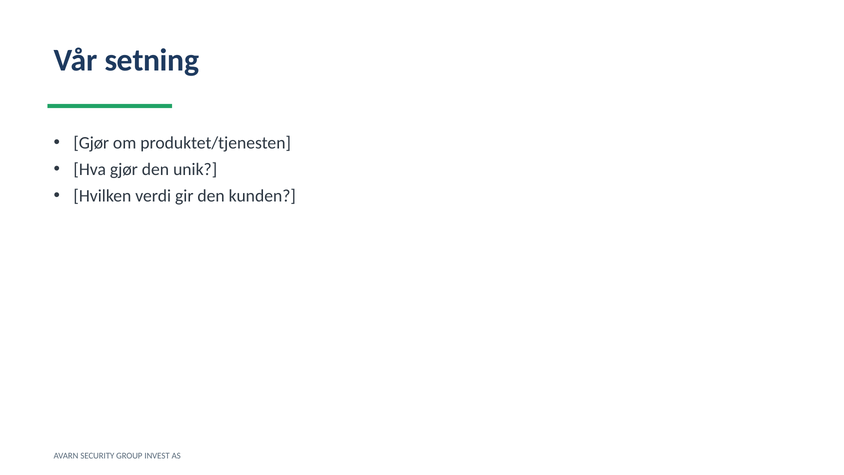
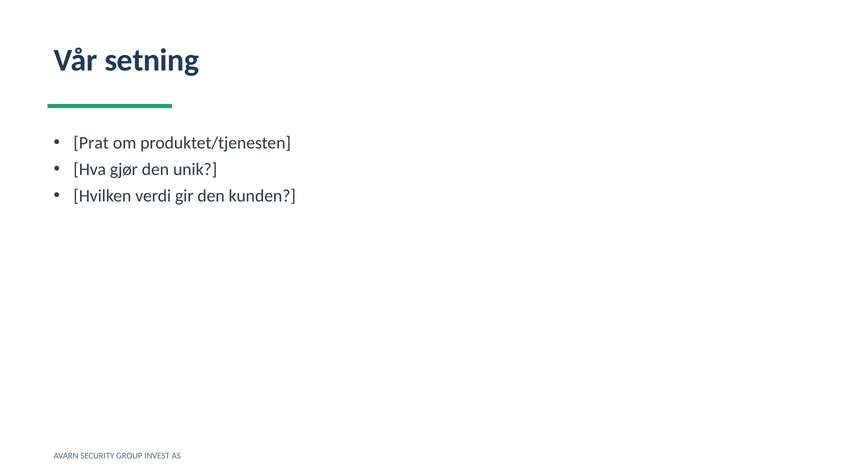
Gjør: Gjør -> Prat (91, 143)
